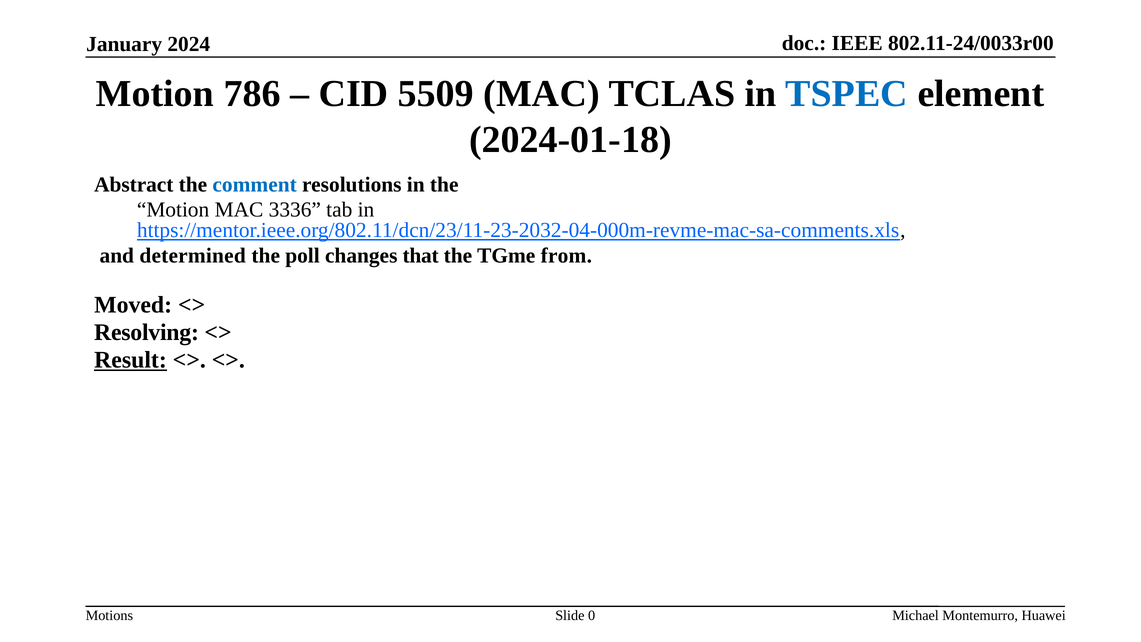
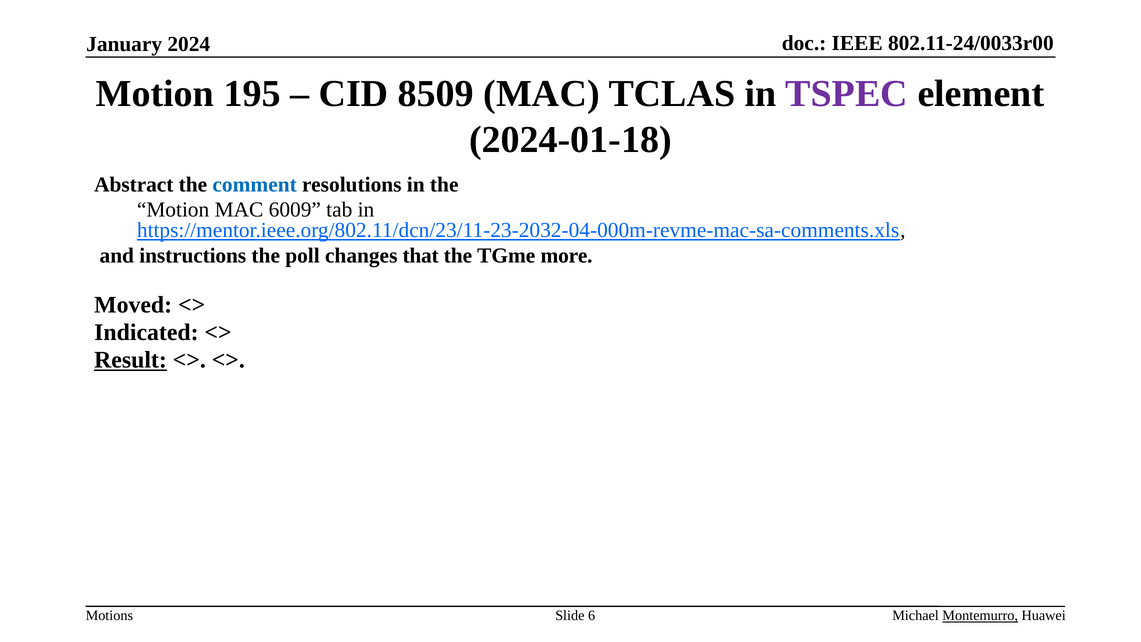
786: 786 -> 195 (252, 94)
5509: 5509 -> 8509 (436, 94)
TSPEC colour: blue -> purple (847, 94)
3336: 3336 -> 6009 (295, 210)
determined: determined -> instructions (193, 256)
from: from -> more (567, 256)
Resolving: Resolving -> Indicated (146, 332)
0: 0 -> 6 (592, 616)
Montemurro underline: none -> present (980, 616)
